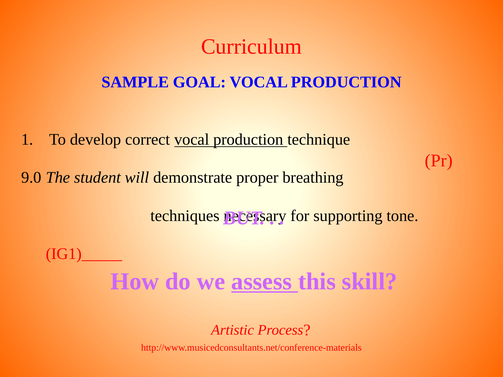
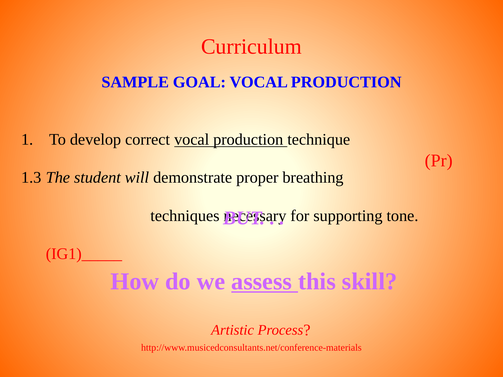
9.0: 9.0 -> 1.3 (31, 178)
